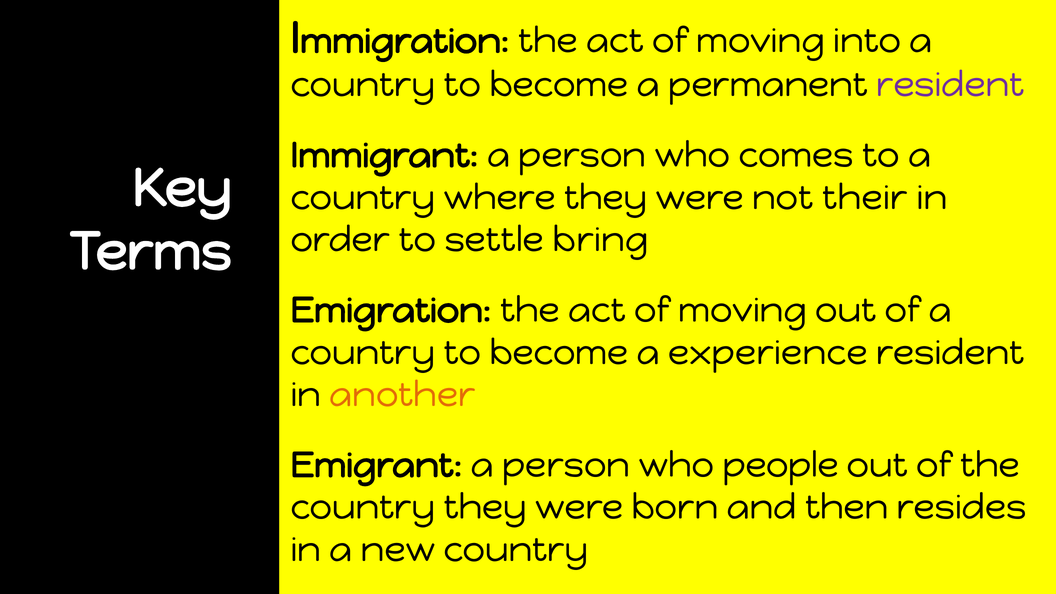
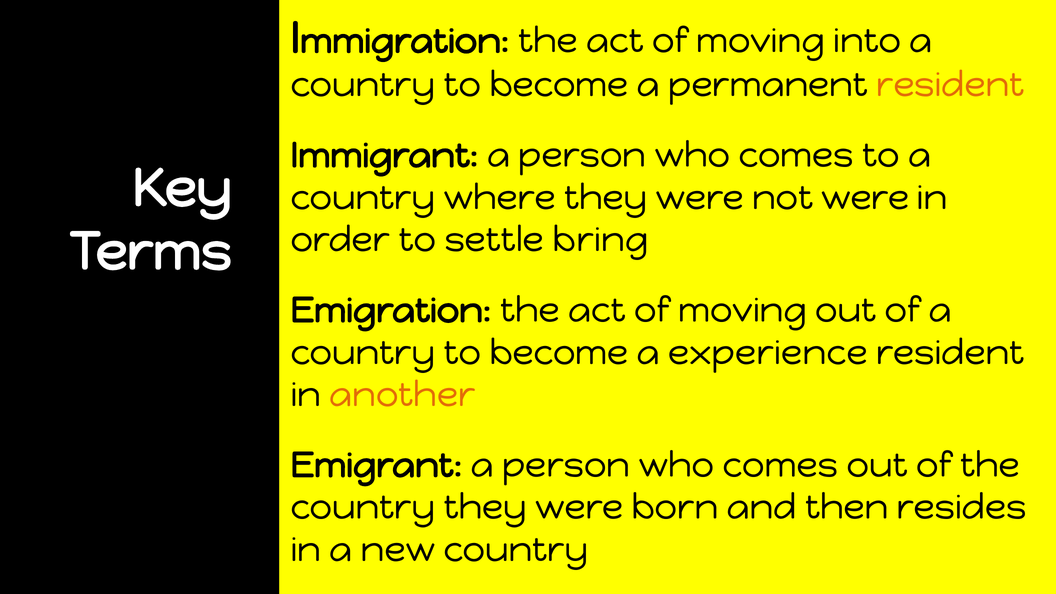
resident colour: purple -> orange (950, 85)
not their: their -> were (865, 198)
people: people -> comes (781, 465)
